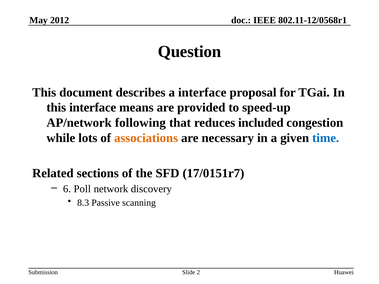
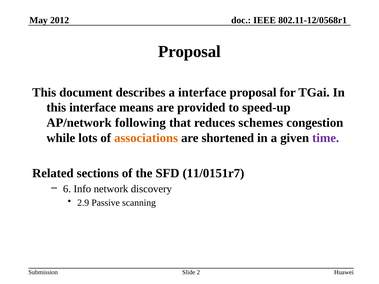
Question: Question -> Proposal (190, 52)
included: included -> schemes (261, 123)
necessary: necessary -> shortened (228, 138)
time colour: blue -> purple (326, 138)
17/0151r7: 17/0151r7 -> 11/0151r7 (213, 173)
Poll: Poll -> Info (82, 189)
8.3: 8.3 -> 2.9 (83, 203)
